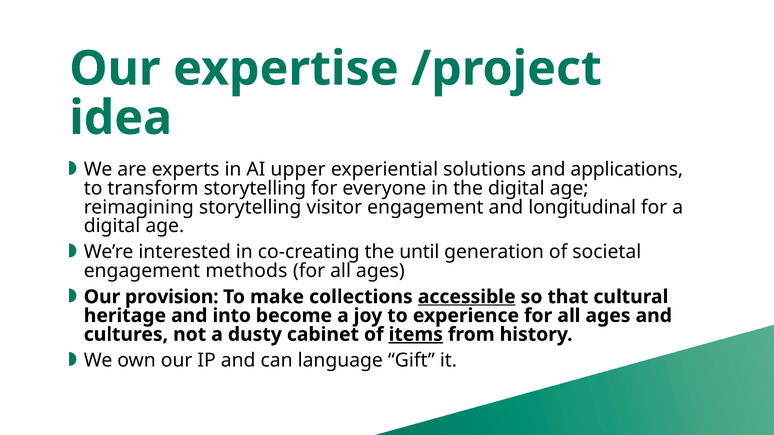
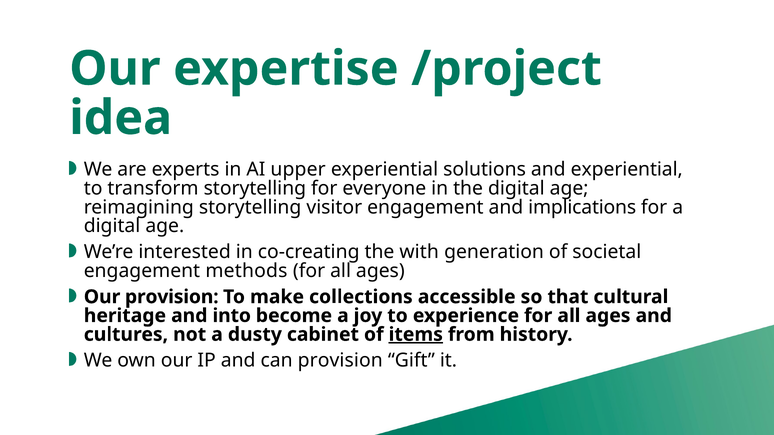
and applications: applications -> experiential (627, 170)
longitudinal: longitudinal -> implications (582, 207)
until: until -> with (419, 252)
accessible underline: present -> none (467, 297)
can language: language -> provision (340, 361)
